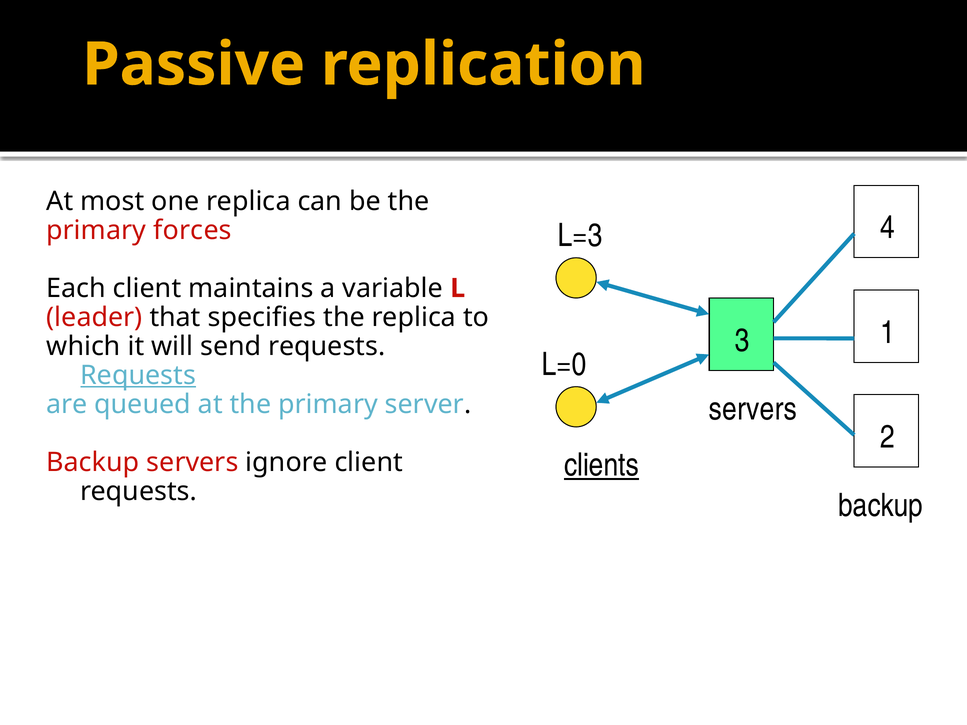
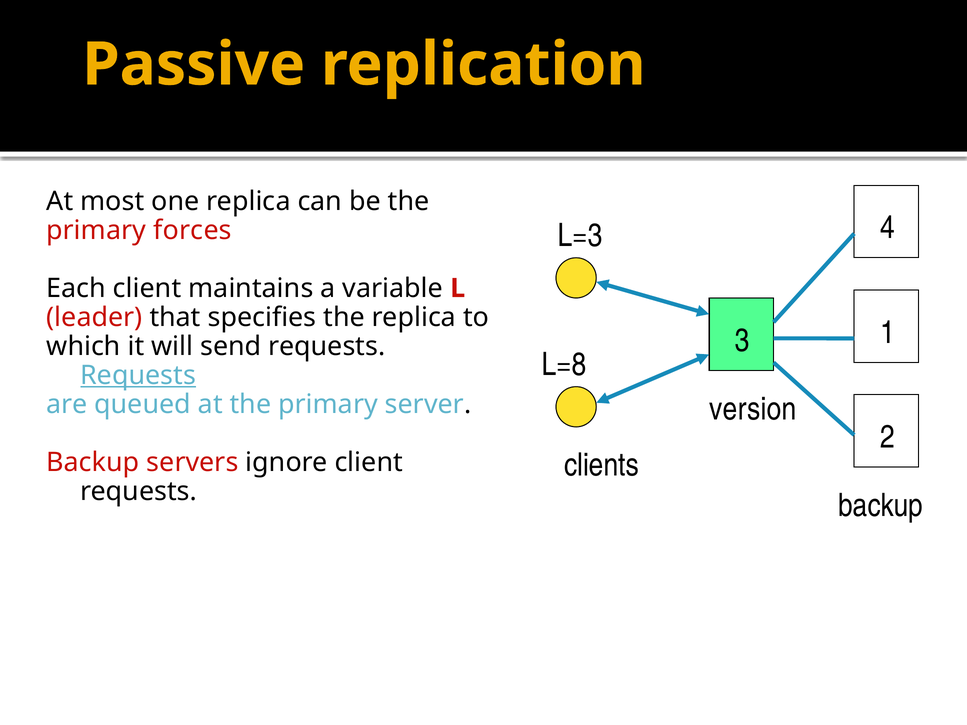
L=0: L=0 -> L=8 (564, 365)
servers: servers -> version (753, 409)
clients underline: present -> none (601, 466)
